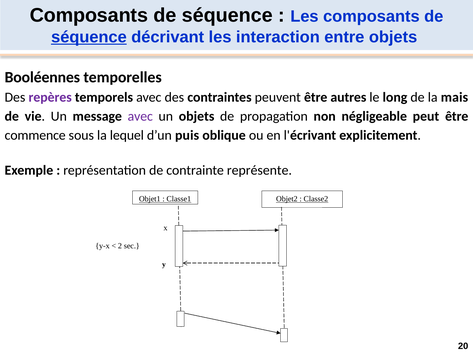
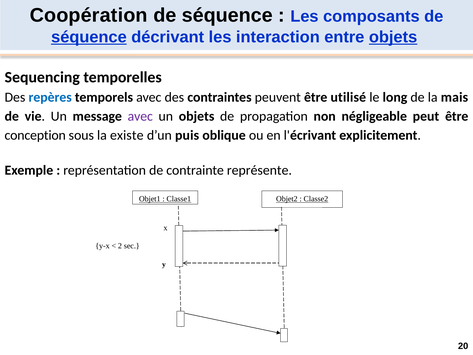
Composants: Composants -> Coopération (89, 15)
objets underline: none -> present (393, 37)
Booléennes: Booléennes -> Sequencing (42, 77)
repères colour: purple -> blue (50, 97)
autres: autres -> utilisé (348, 97)
commence: commence -> conception (35, 135)
lequel: lequel -> existe (127, 135)
